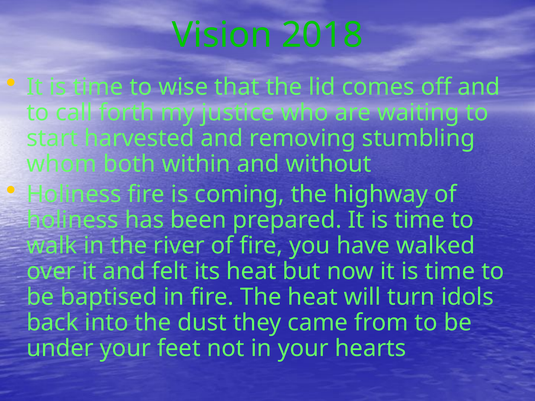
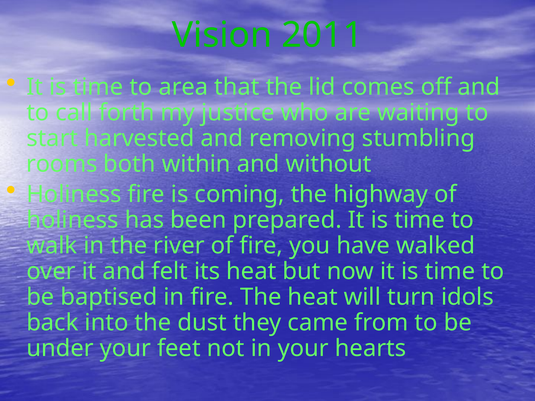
2018: 2018 -> 2011 (322, 35)
wise: wise -> area (183, 87)
whom: whom -> rooms (62, 164)
